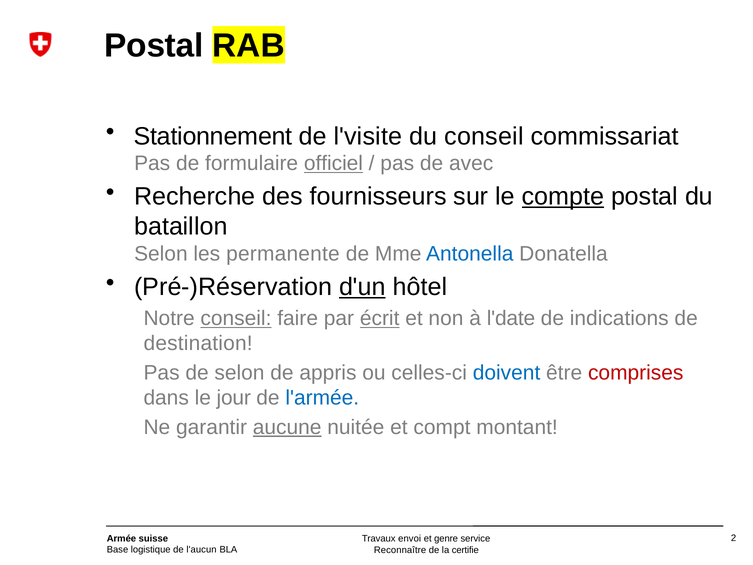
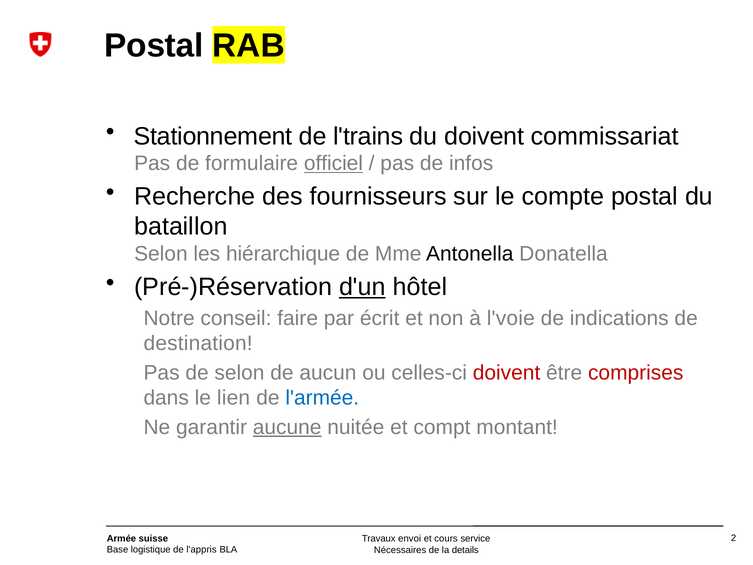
l'visite: l'visite -> l'trains (368, 136)
du conseil: conseil -> doivent (484, 136)
avec: avec -> infos (471, 163)
compte underline: present -> none (563, 196)
permanente: permanente -> hiérarchique (283, 254)
Antonella colour: blue -> black (470, 254)
conseil underline: present -> none (236, 318)
écrit underline: present -> none (380, 318)
l'date: l'date -> l'voie (511, 318)
appris: appris -> aucun (328, 373)
doivent colour: blue -> red (507, 373)
jour: jour -> lien (234, 398)
genre: genre -> cours (446, 538)
l'aucun: l'aucun -> l'appris (202, 550)
Reconnaître: Reconnaître -> Nécessaires (400, 550)
certifie: certifie -> details (465, 550)
